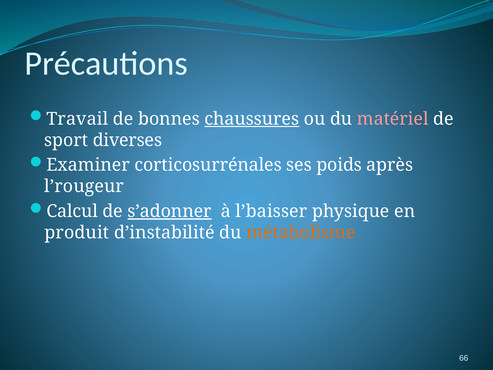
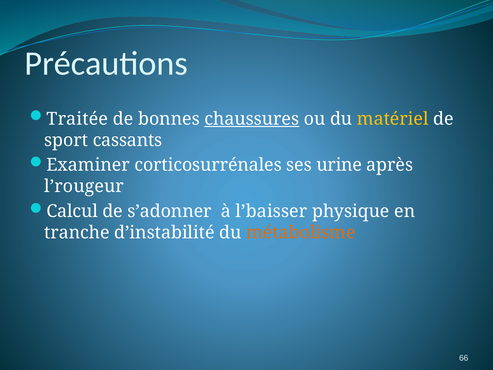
Travail: Travail -> Traitée (77, 119)
matériel colour: pink -> yellow (393, 119)
diverses: diverses -> cassants (127, 140)
poids: poids -> urine (339, 165)
s’adonner underline: present -> none (170, 211)
produit: produit -> tranche (77, 233)
